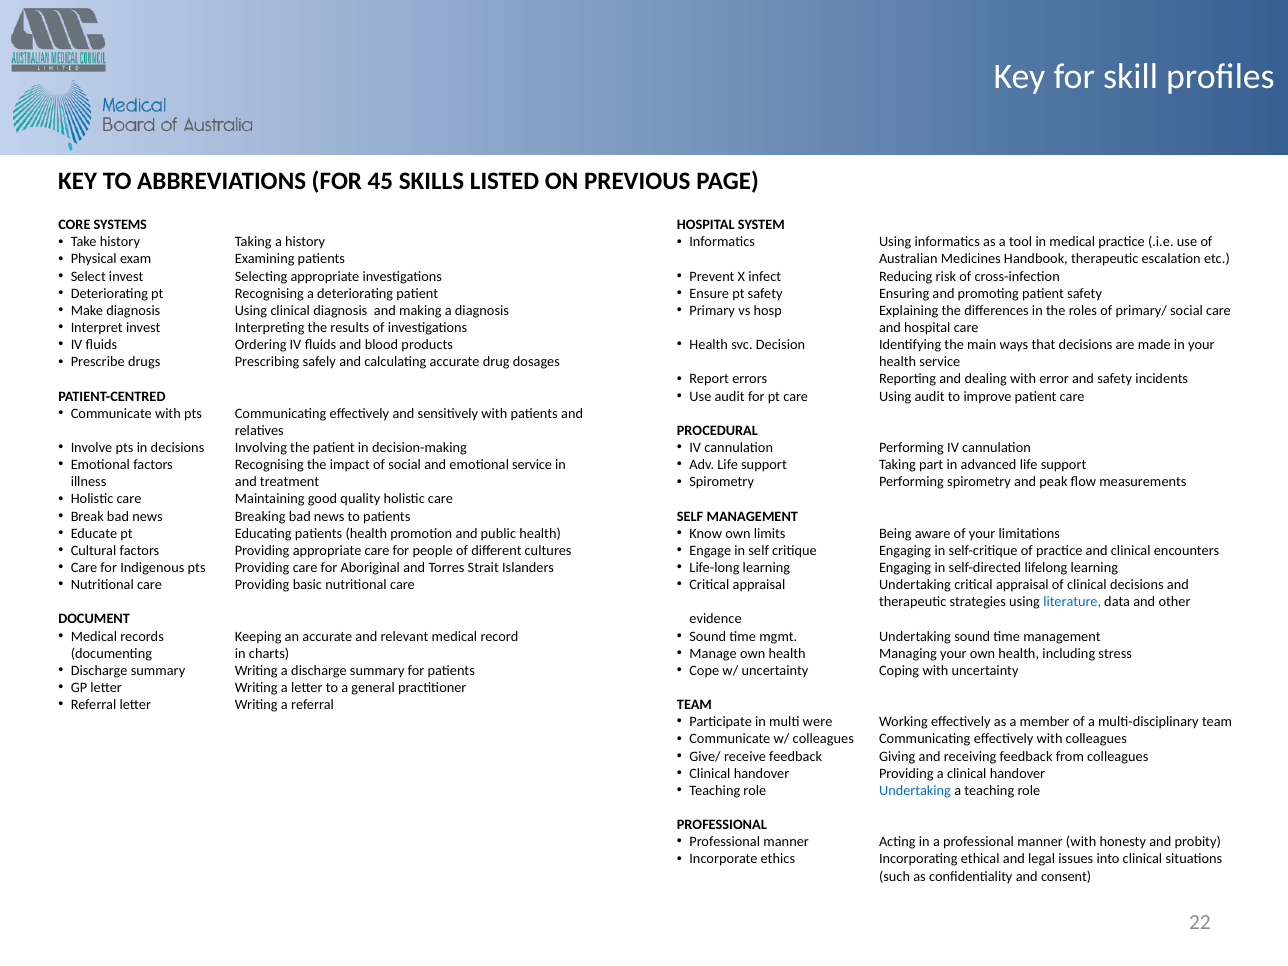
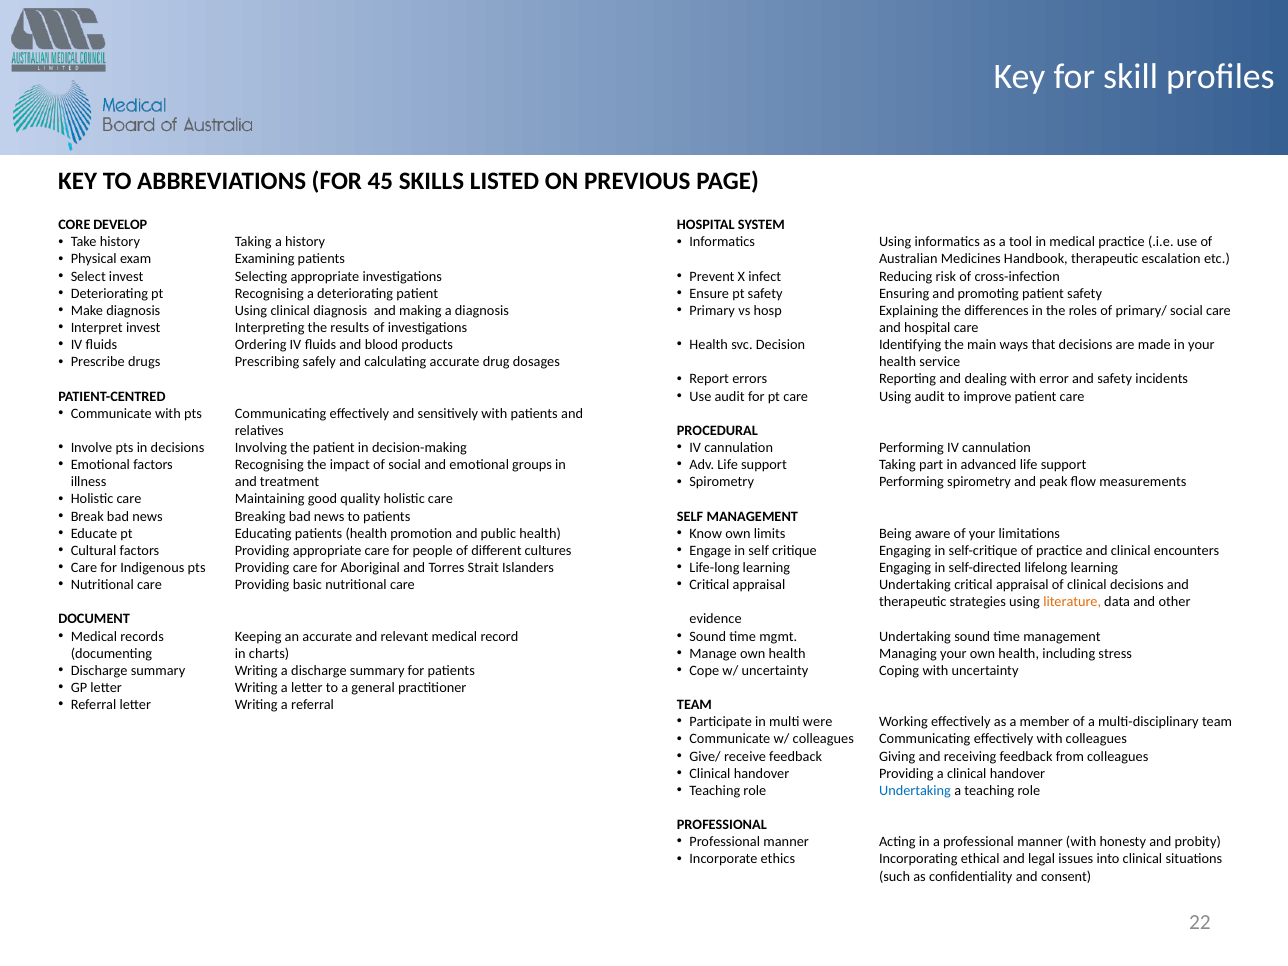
SYSTEMS: SYSTEMS -> DEVELOP (120, 225)
emotional service: service -> groups (532, 465)
literature colour: blue -> orange (1072, 602)
